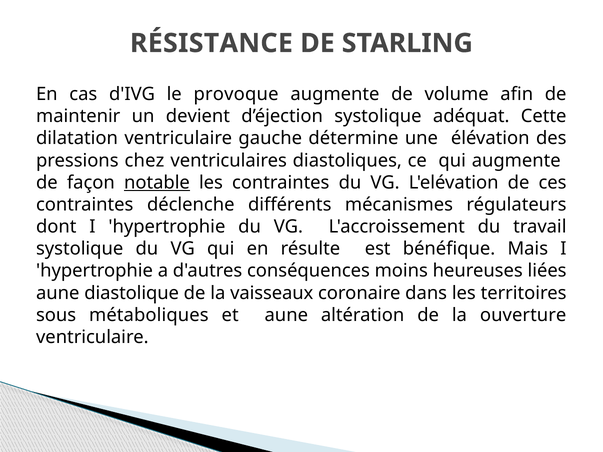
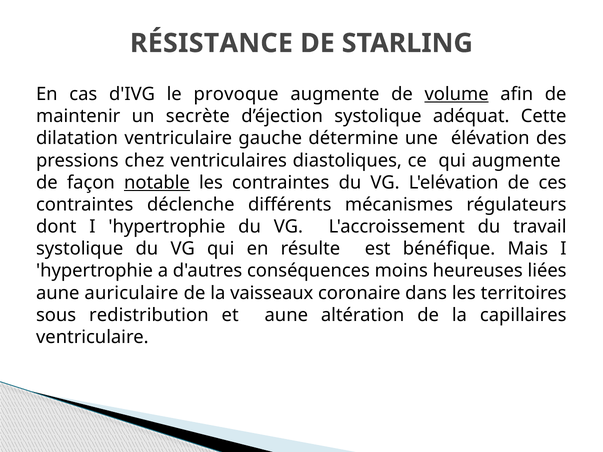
volume underline: none -> present (457, 94)
devient: devient -> secrète (198, 116)
diastolique: diastolique -> auriculaire (131, 293)
métaboliques: métaboliques -> redistribution (149, 315)
ouverture: ouverture -> capillaires (523, 315)
